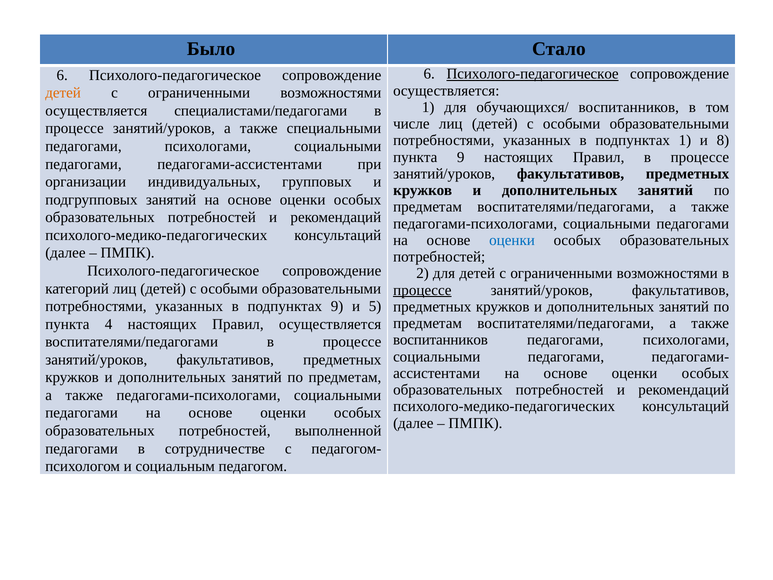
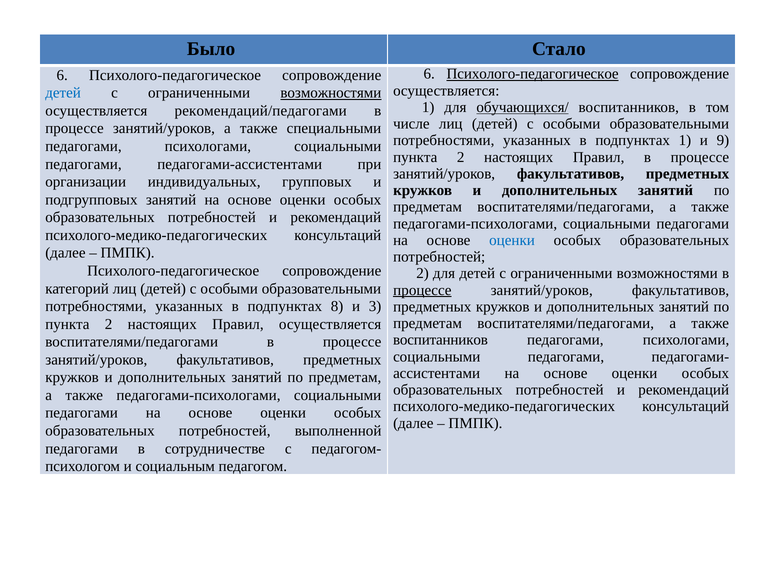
детей colour: orange -> blue (63, 93)
возможностями underline: none -> present (331, 93)
обучающихся/ underline: none -> present (523, 107)
специалистами/педагогами: специалистами/педагогами -> рекомендаций/педагогами (261, 111)
8: 8 -> 9 (723, 140)
9: 9 -> 2 (461, 157)
подпунктах 9: 9 -> 8 (337, 306)
5: 5 -> 3 (375, 306)
4: 4 -> 2 (109, 324)
